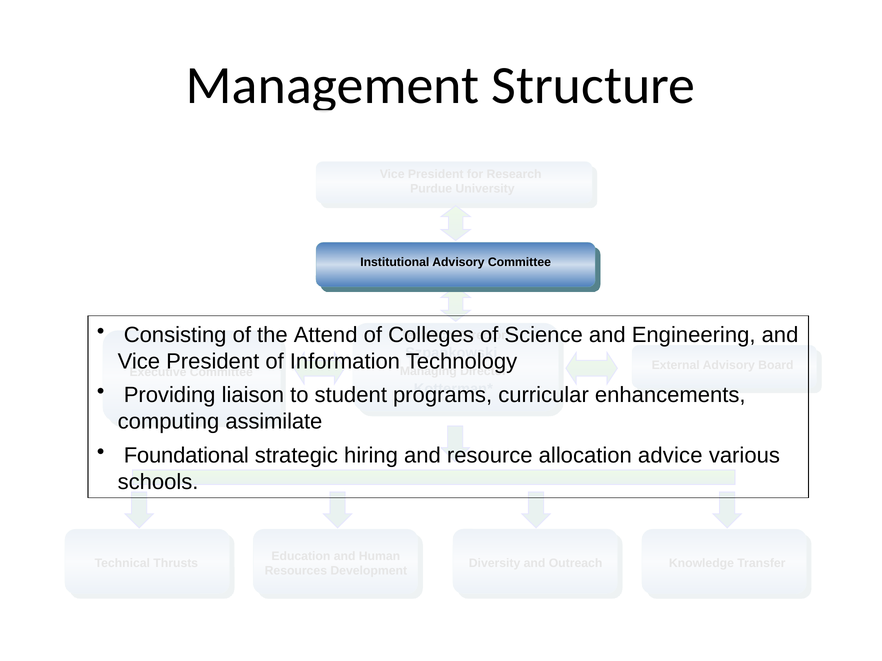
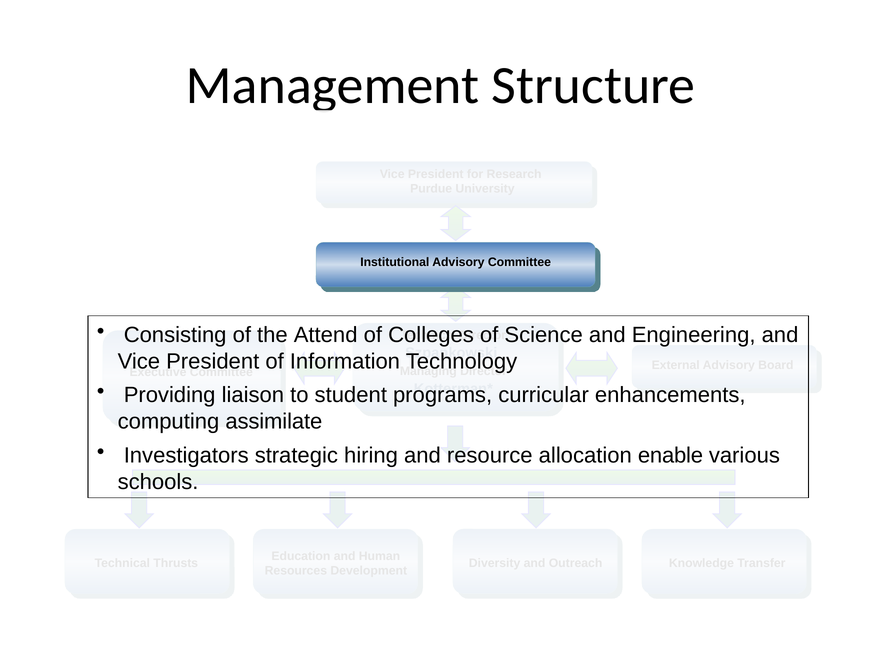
Foundational: Foundational -> Investigators (186, 456)
advice: advice -> enable (670, 456)
